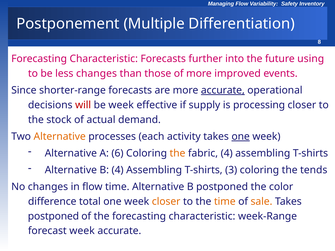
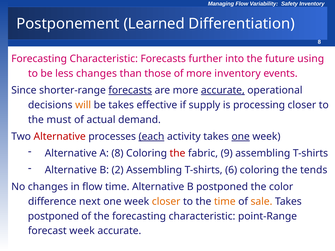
Multiple: Multiple -> Learned (154, 24)
more improved: improved -> inventory (238, 74)
forecasts underline: none -> present (130, 90)
will colour: red -> orange (83, 105)
be week: week -> takes (121, 105)
stock: stock -> must (59, 120)
Alternative colour: orange -> red (60, 137)
each underline: none -> present (152, 137)
A 6: 6 -> 8 (117, 153)
the colour: orange -> red (177, 153)
fabric 4: 4 -> 9 (227, 153)
B 4: 4 -> 2 (118, 170)
3: 3 -> 6 (231, 170)
total: total -> next (90, 202)
week-Range: week-Range -> point-Range (268, 216)
